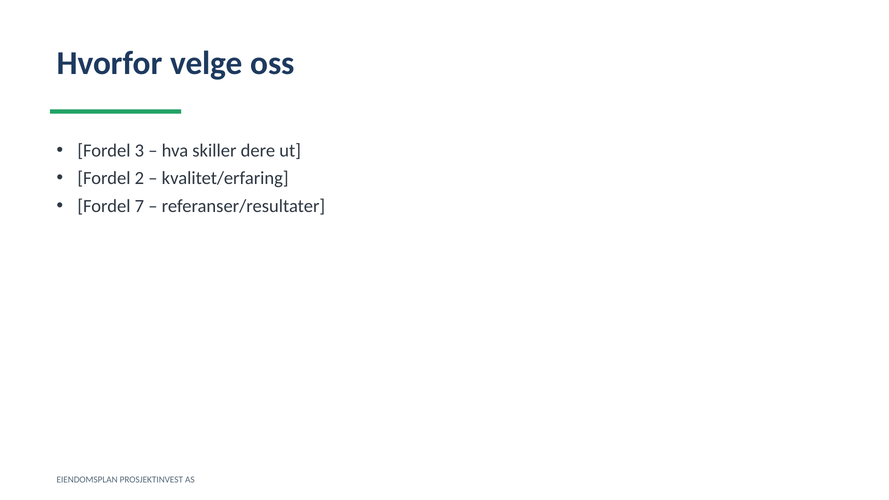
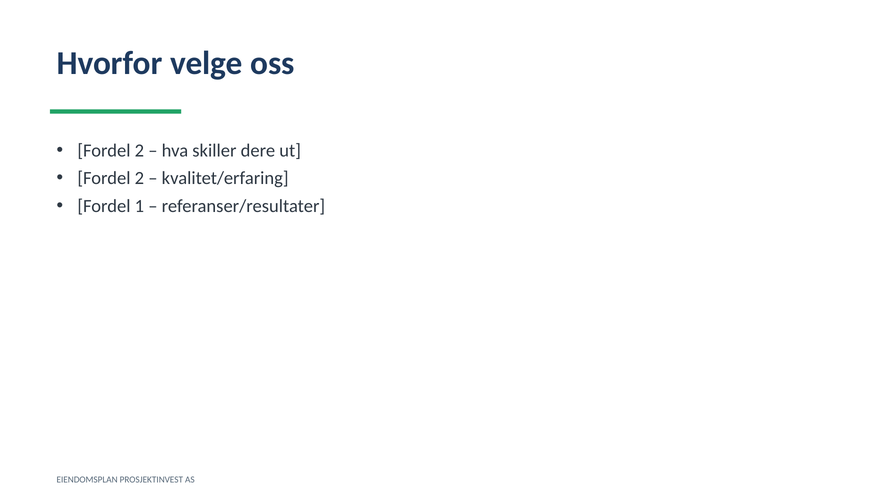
3: 3 -> 2 (139, 151)
7: 7 -> 1 (139, 206)
